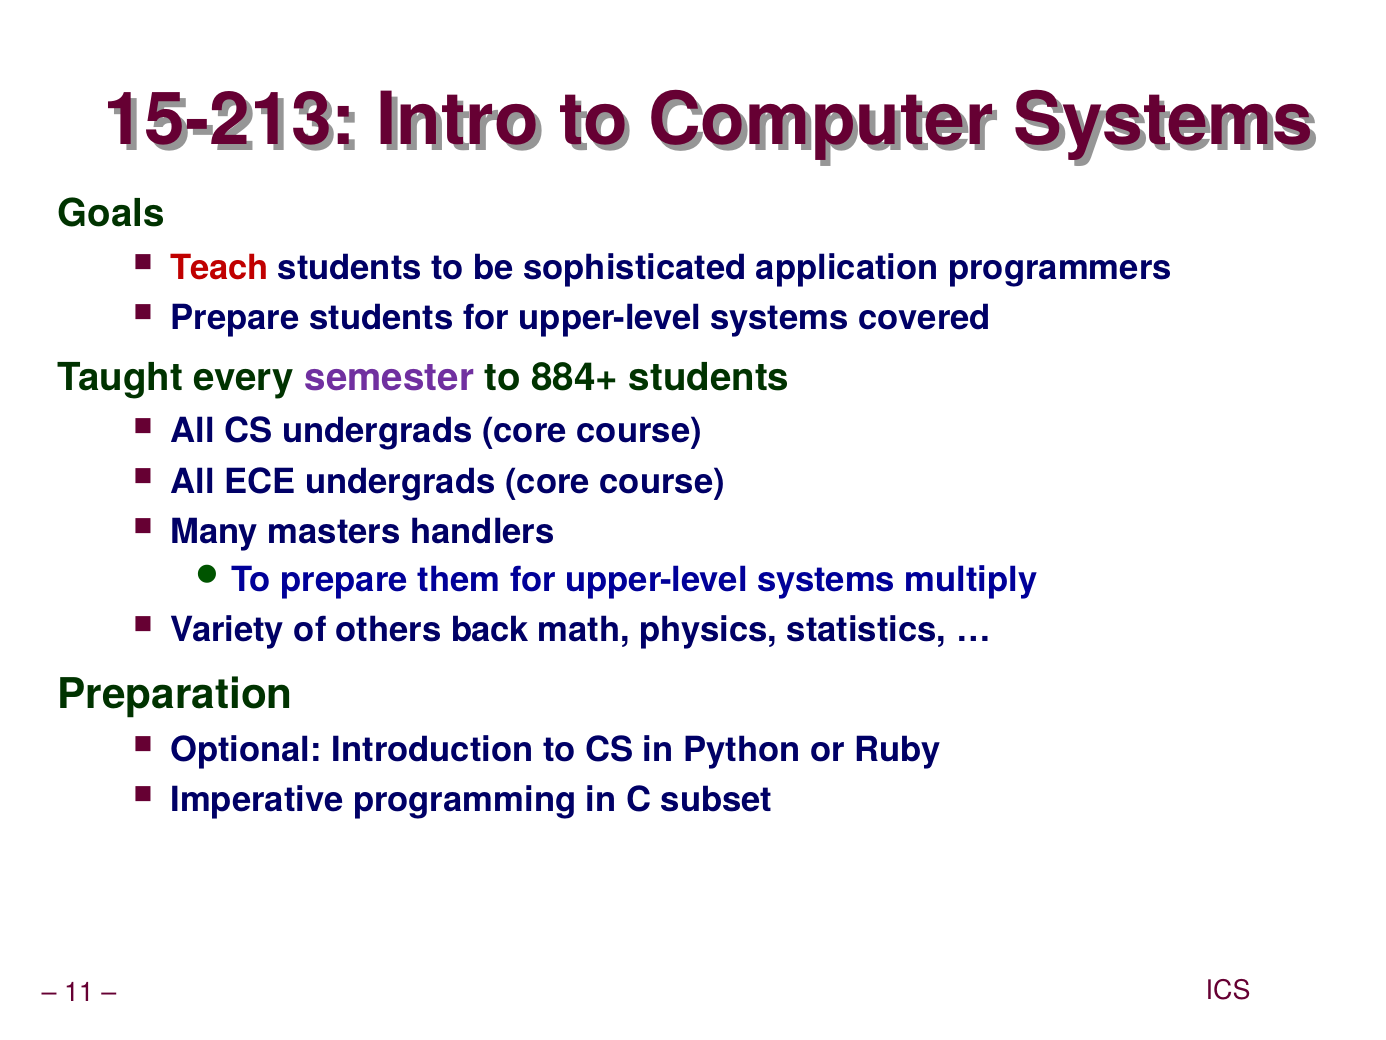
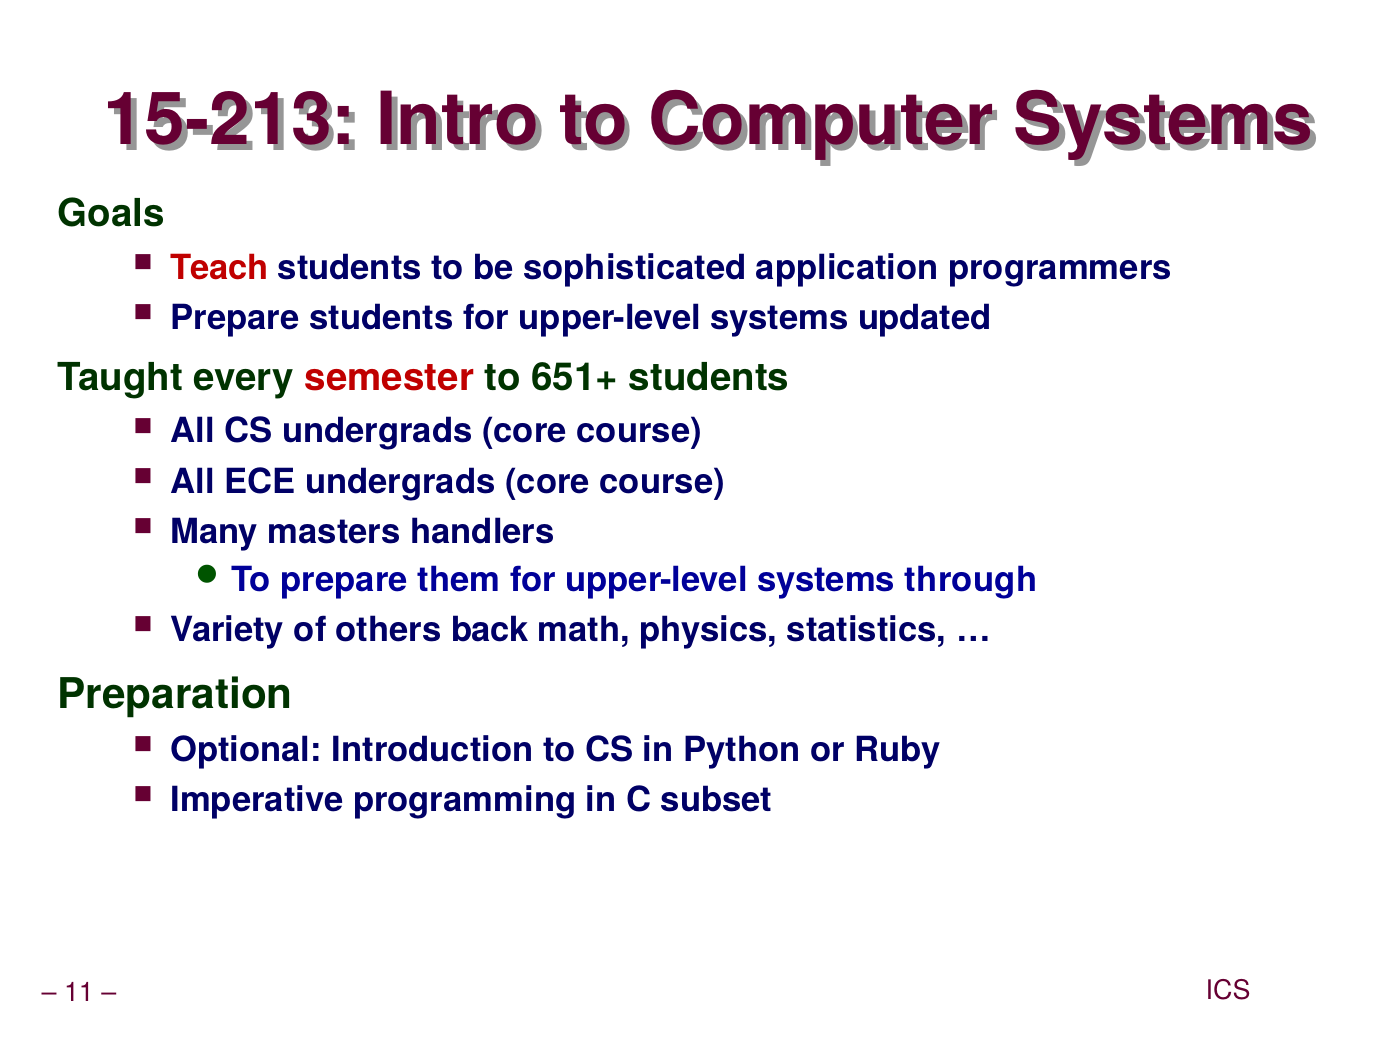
covered: covered -> updated (925, 318)
semester colour: purple -> red (389, 378)
884+: 884+ -> 651+ (575, 378)
multiply: multiply -> through (971, 580)
